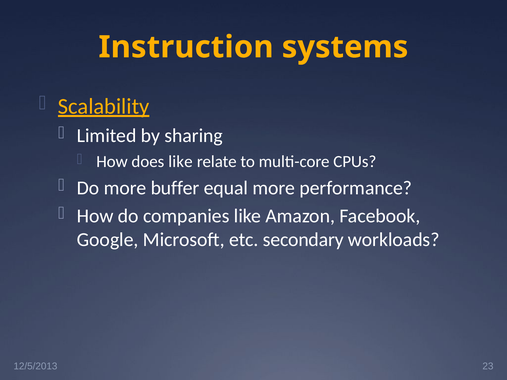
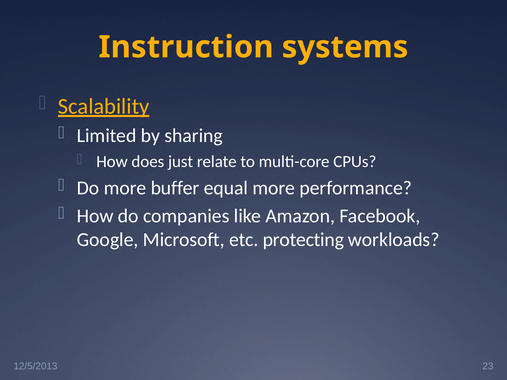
does like: like -> just (181, 162)
secondary: secondary -> protecting (303, 240)
